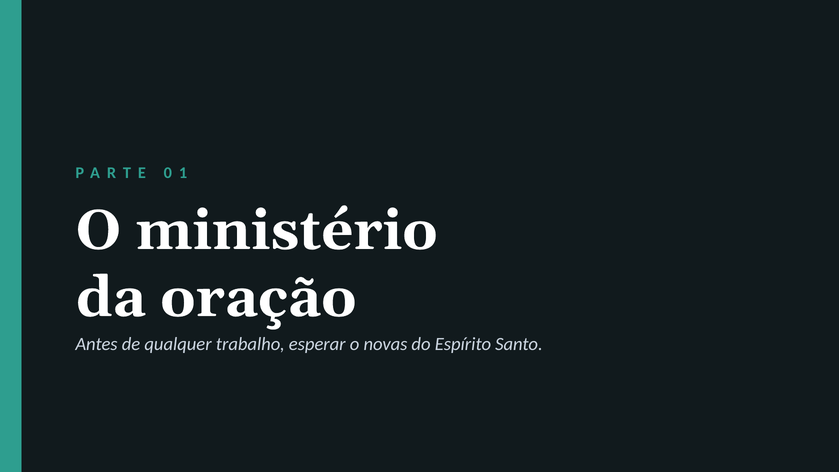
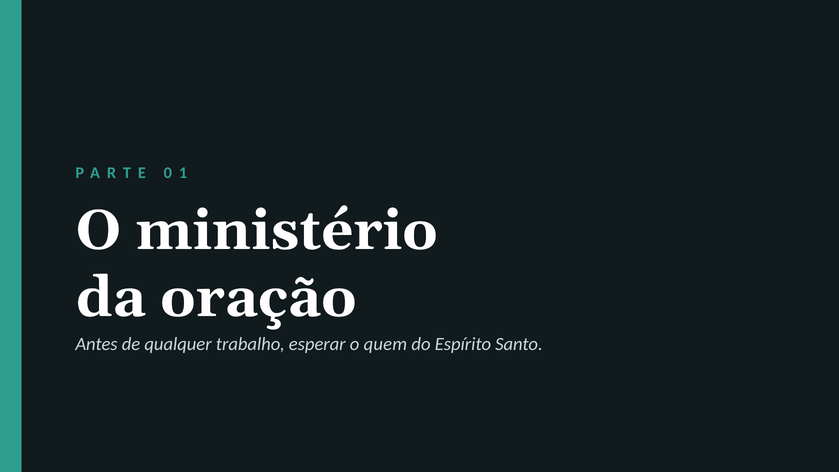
novas: novas -> quem (385, 344)
